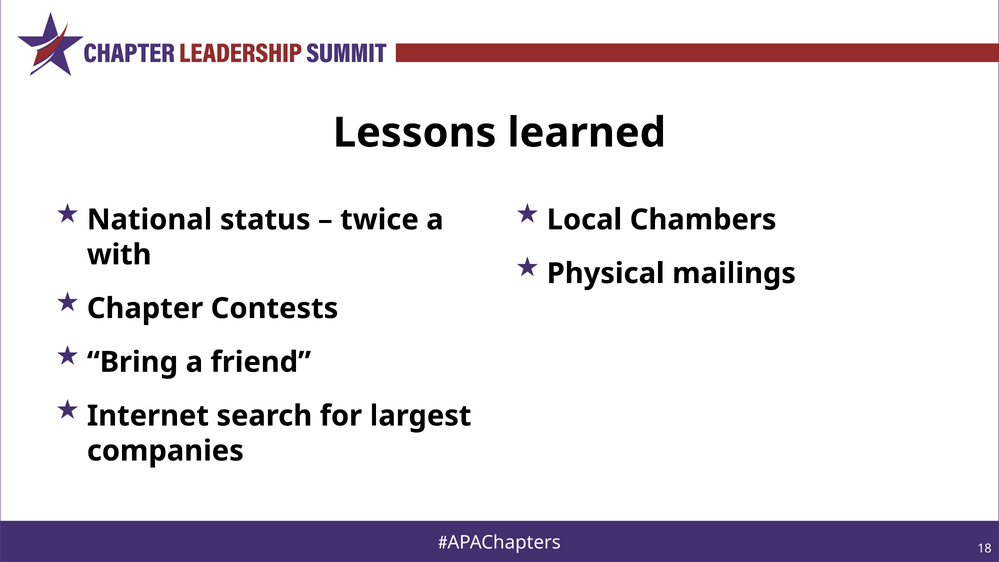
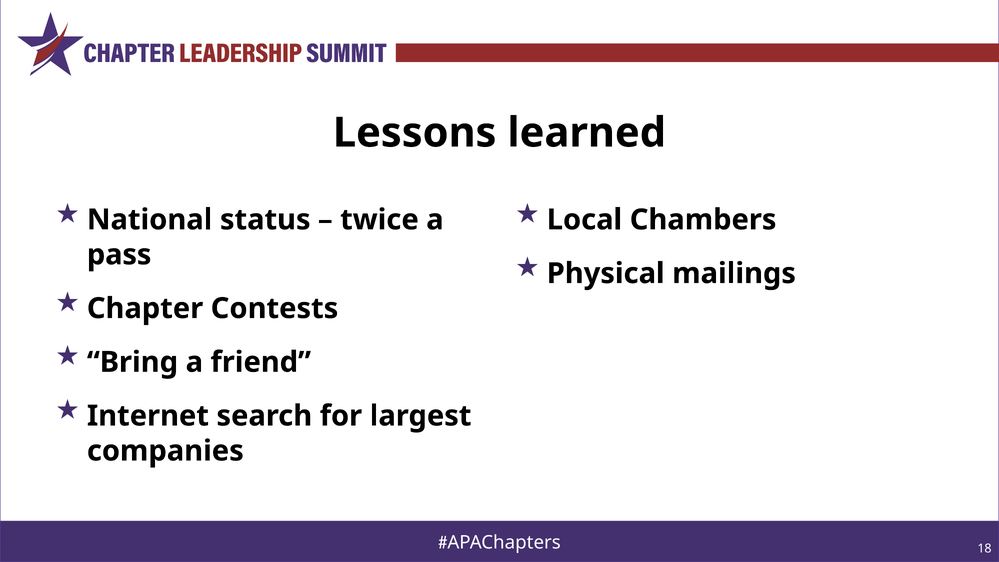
with: with -> pass (119, 255)
